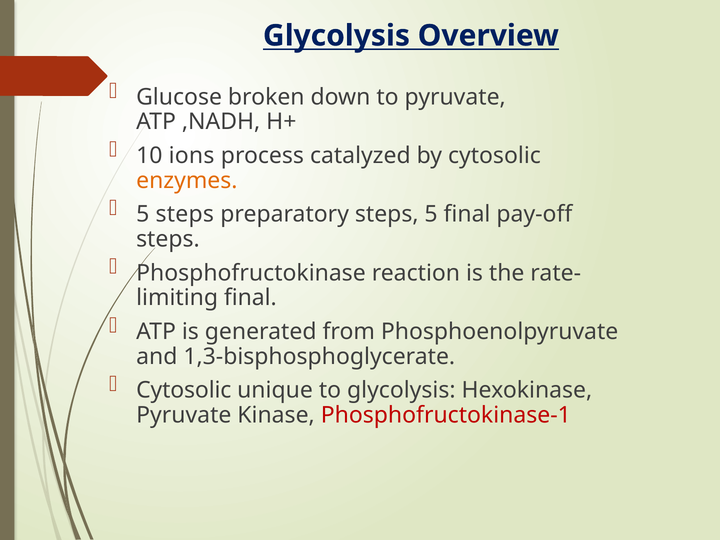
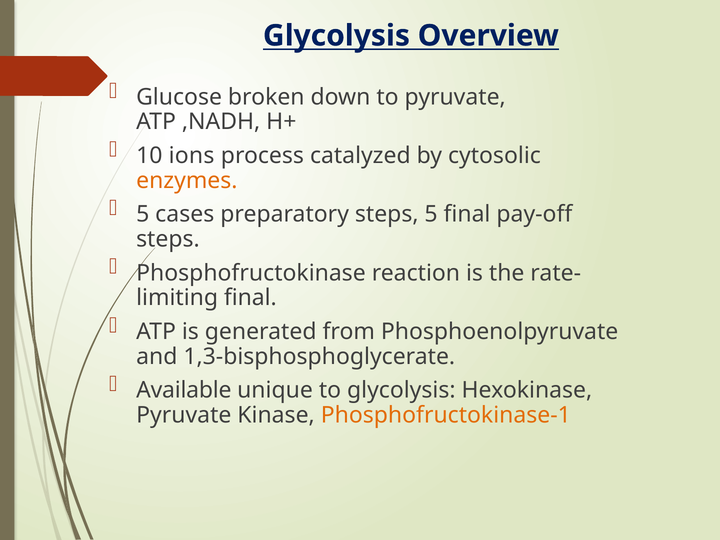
5 steps: steps -> cases (185, 214)
Cytosolic: Cytosolic -> Available (184, 390)
Phosphofructokinase-1 colour: red -> orange (446, 415)
